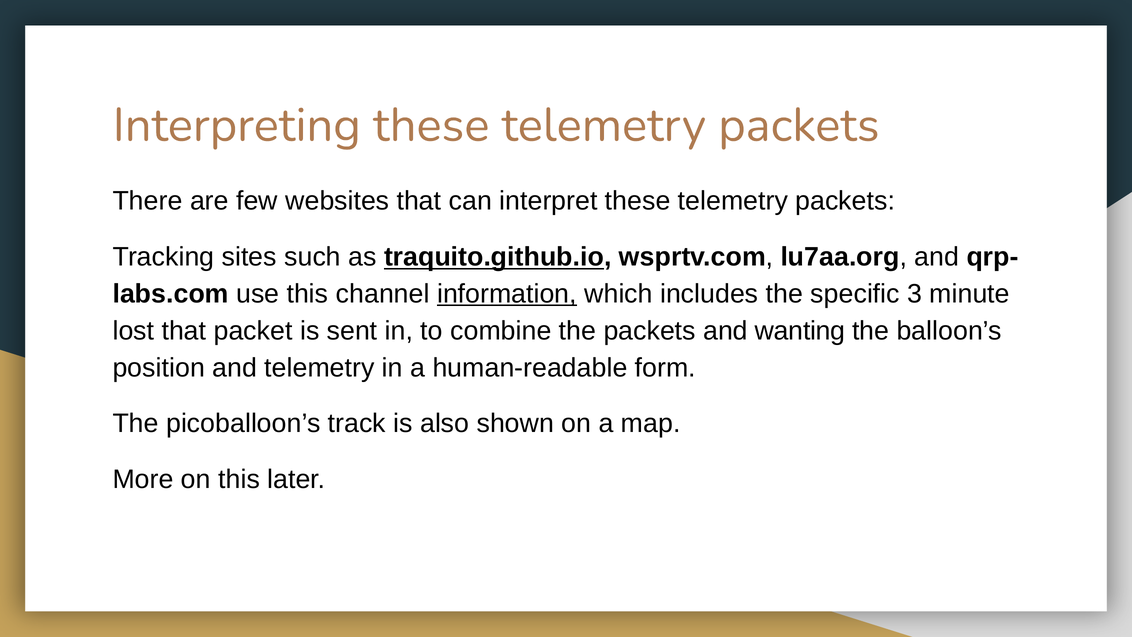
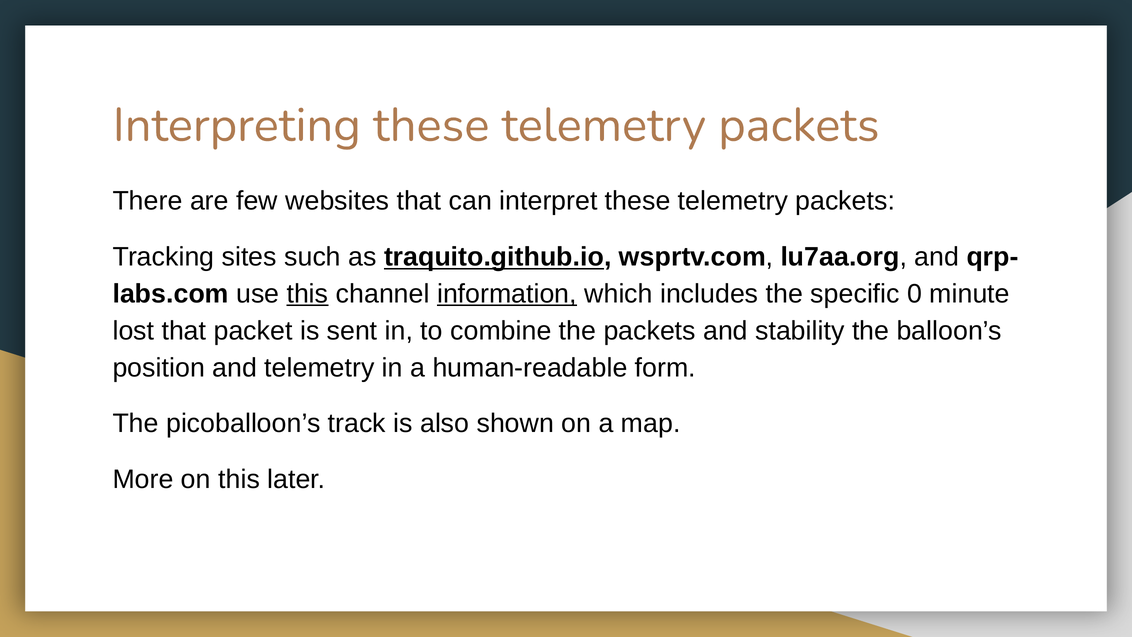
this underline: none -> present (307, 294)
3: 3 -> 0 (915, 294)
wanting: wanting -> stability (800, 331)
